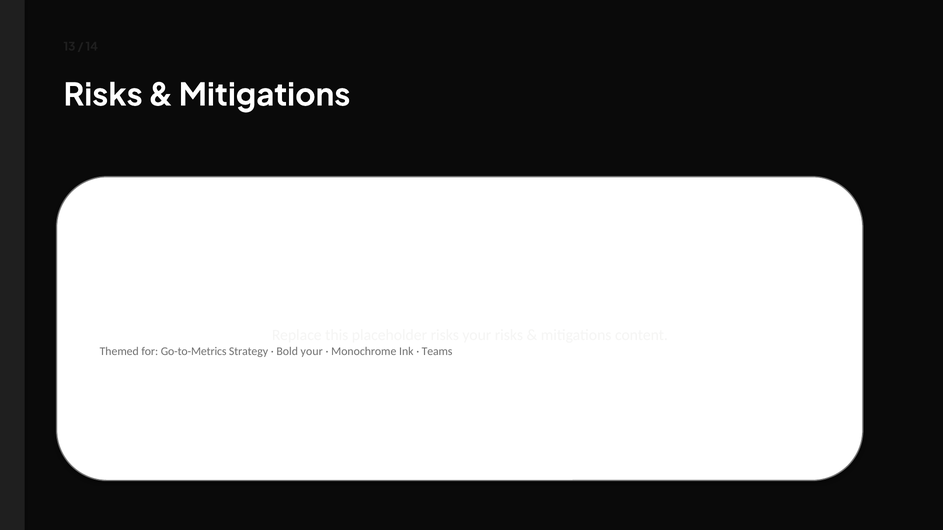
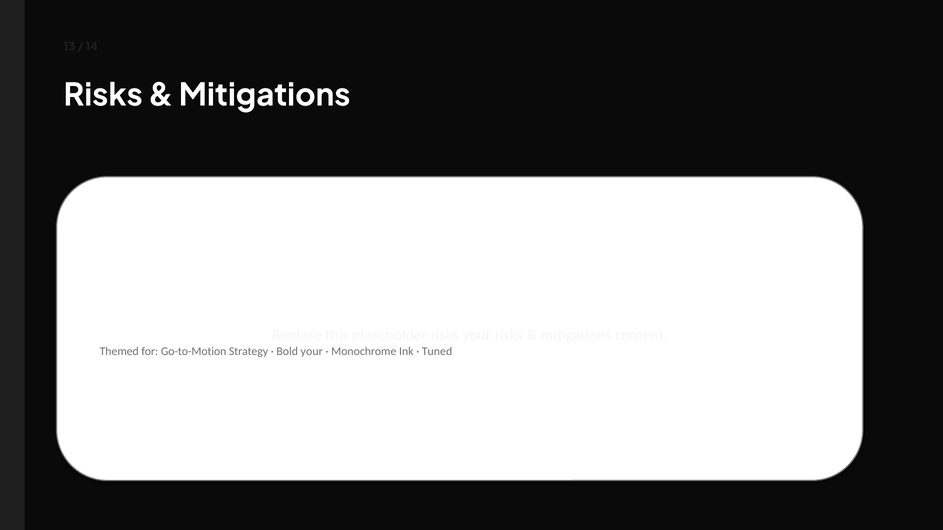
Go-to-Metrics: Go-to-Metrics -> Go-to-Motion (194, 351)
Teams: Teams -> Tuned (437, 351)
